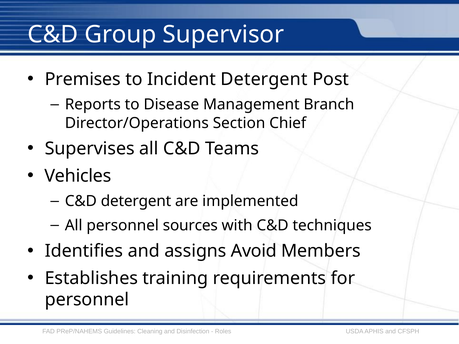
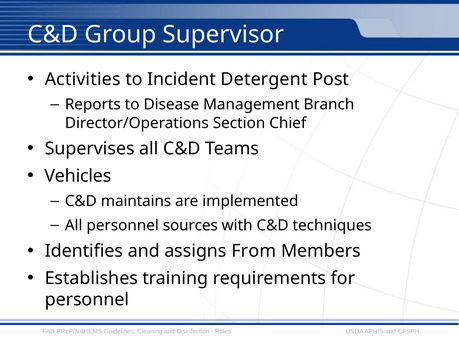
Premises: Premises -> Activities (83, 79)
C&D detergent: detergent -> maintains (136, 201)
Avoid: Avoid -> From (254, 251)
